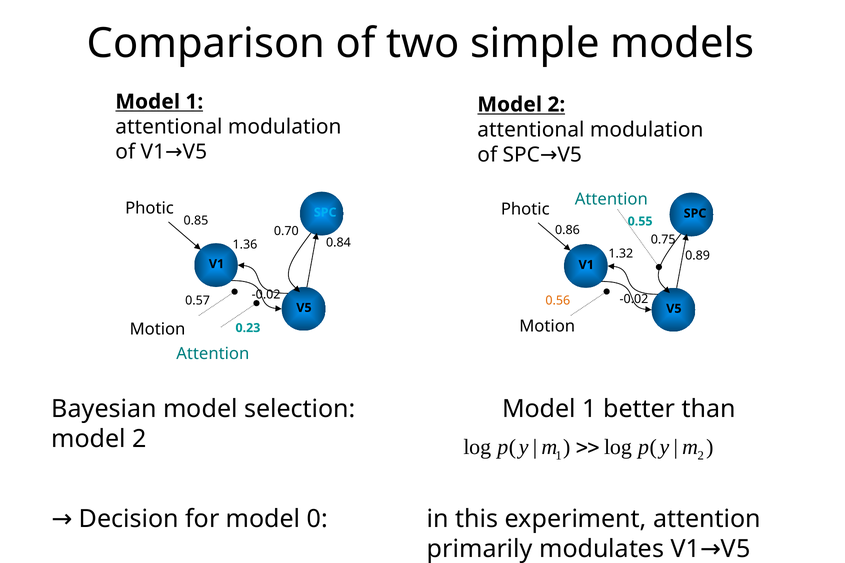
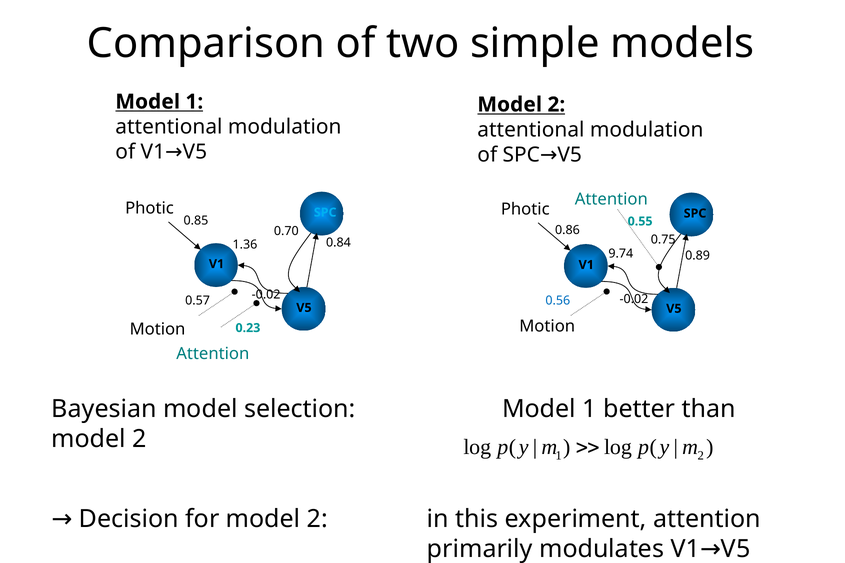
1.32: 1.32 -> 9.74 (621, 254)
0.56 colour: orange -> blue (558, 301)
for model 0: 0 -> 2 (317, 519)
